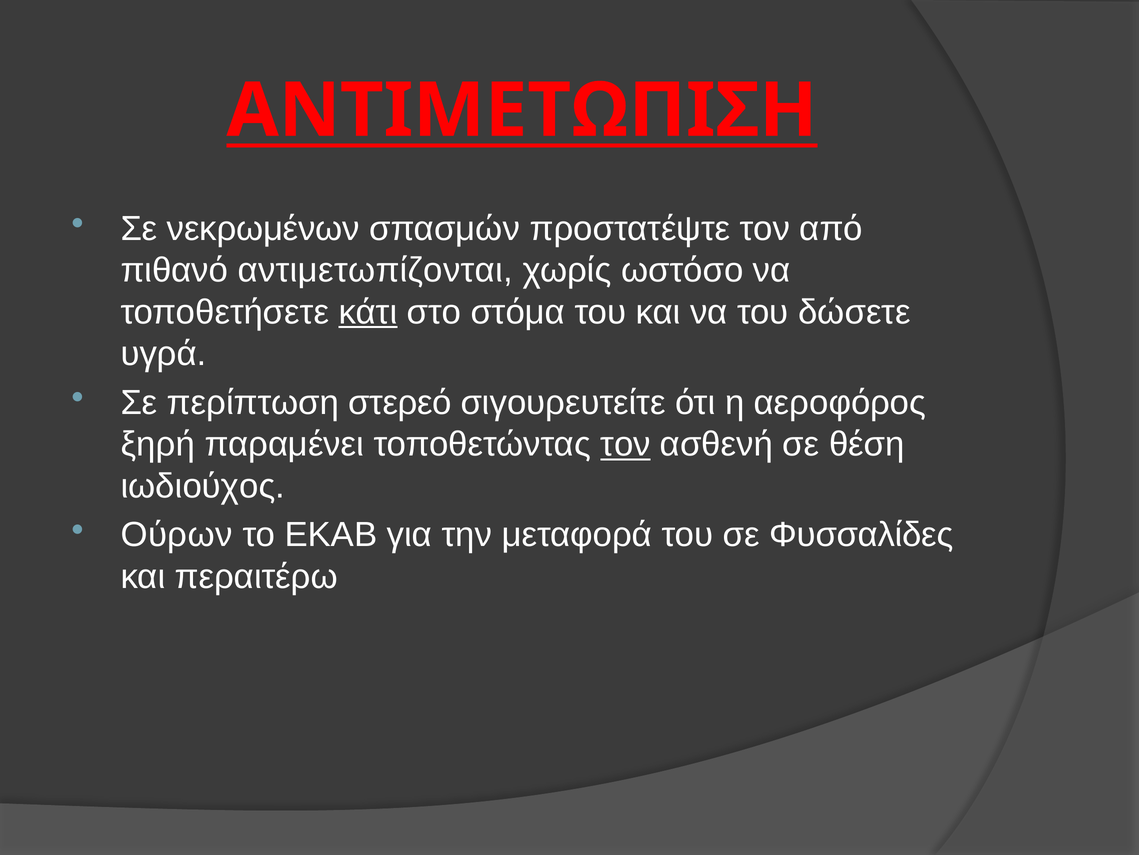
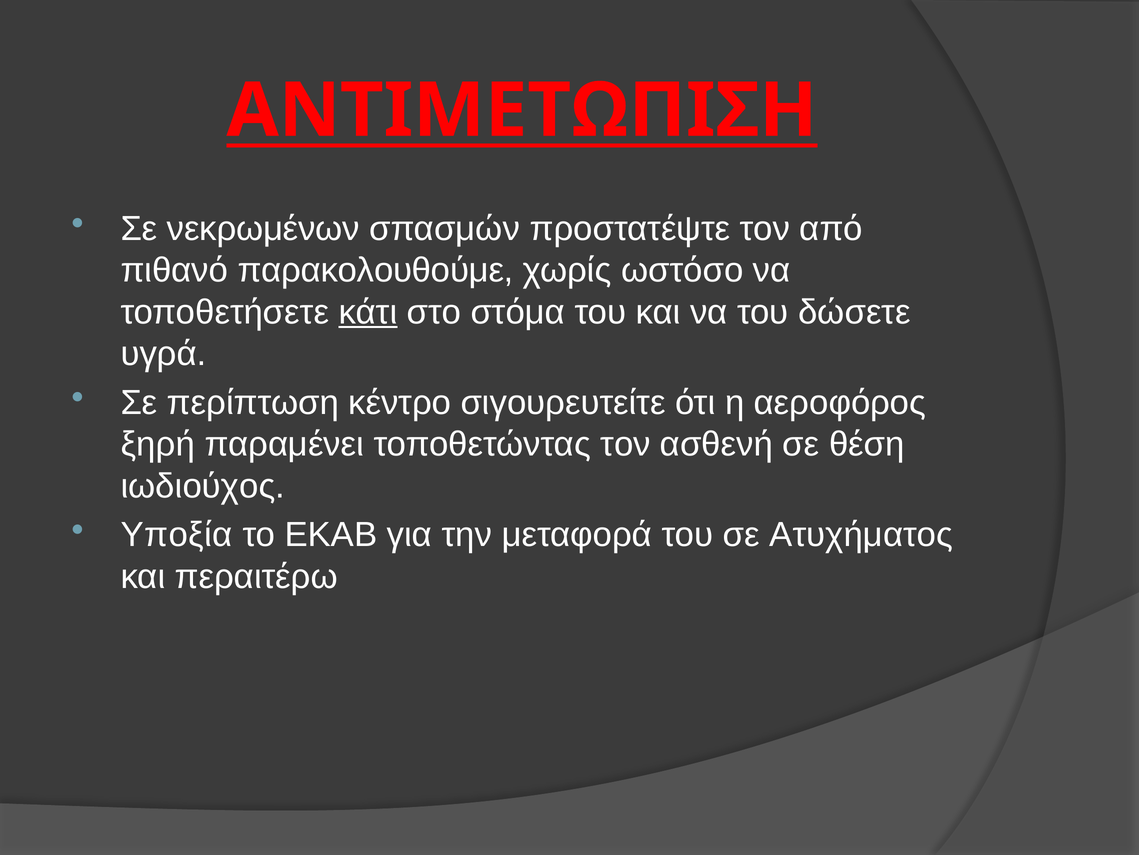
αντιμετωπίζονται: αντιμετωπίζονται -> παρακολουθούμε (376, 270)
στερεό: στερεό -> κέντρο (400, 402)
τον underline: present -> none (626, 444)
Ούρων: Ούρων -> Υποξία (177, 534)
Φυσσαλίδες: Φυσσαλίδες -> Ατυχήματος (861, 534)
